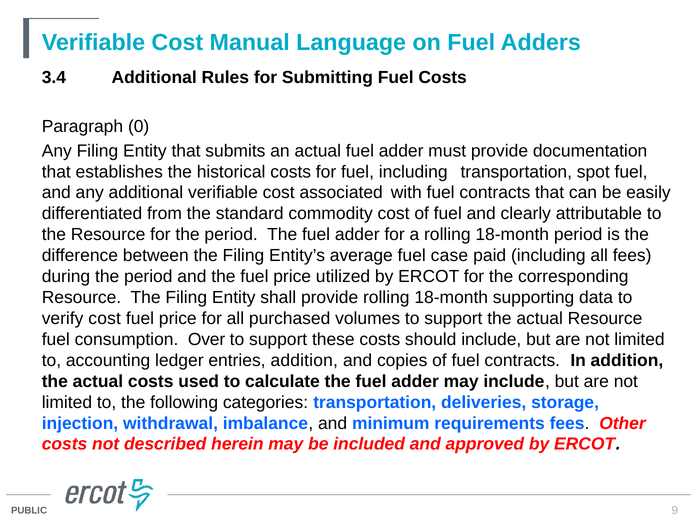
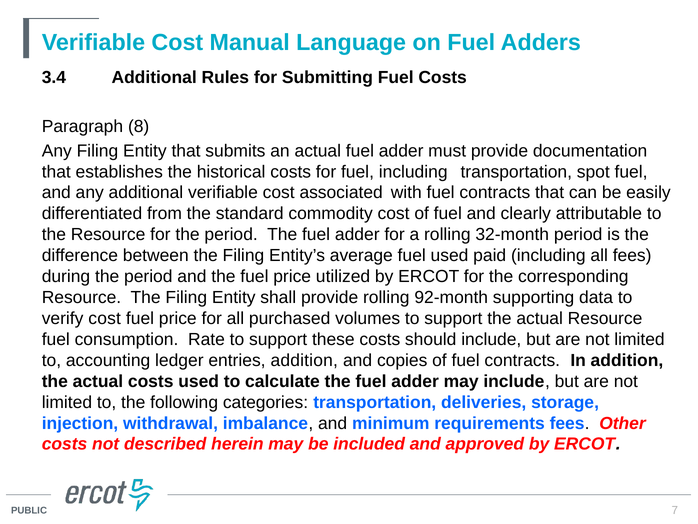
0: 0 -> 8 (139, 126)
a rolling 18-month: 18-month -> 32-month (512, 234)
fuel case: case -> used (450, 255)
provide rolling 18-month: 18-month -> 92-month (451, 297)
Over: Over -> Rate (206, 339)
9: 9 -> 7 (675, 510)
